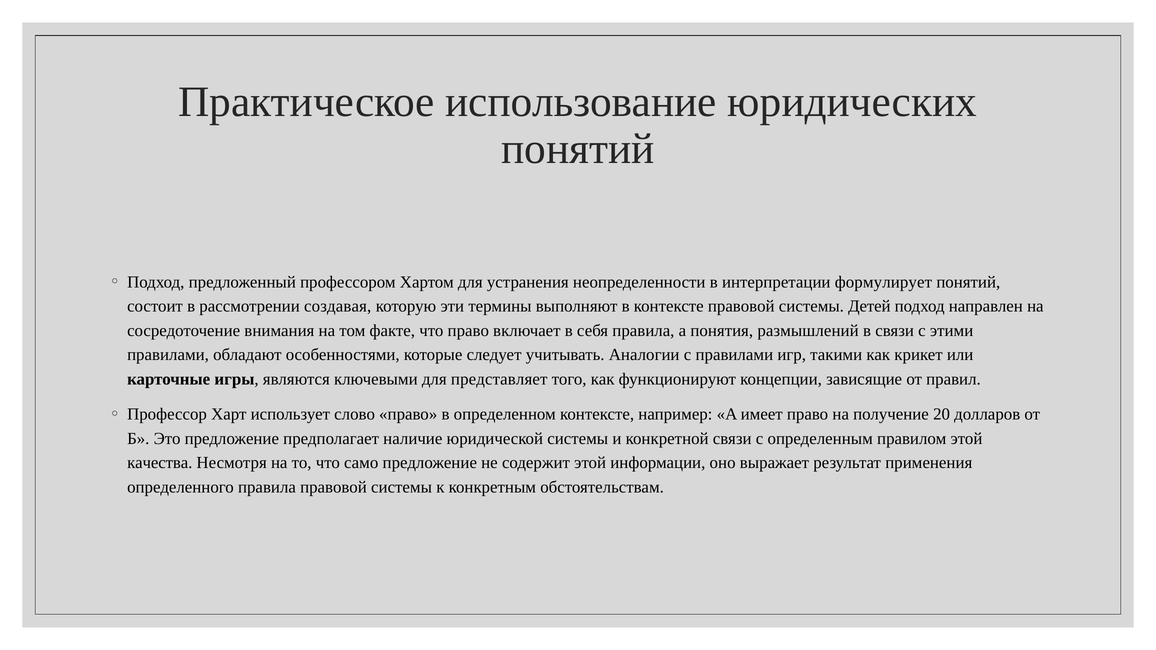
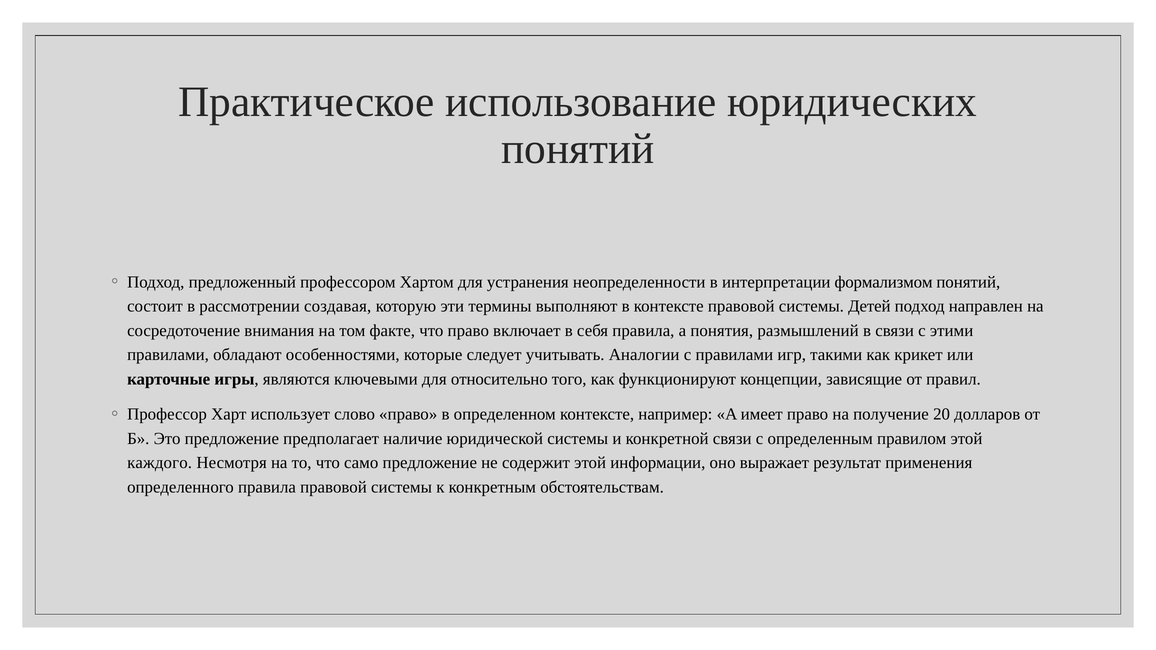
формулирует: формулирует -> формализмом (884, 282)
представляет: представляет -> относительно (499, 379)
качества: качества -> каждого (160, 463)
